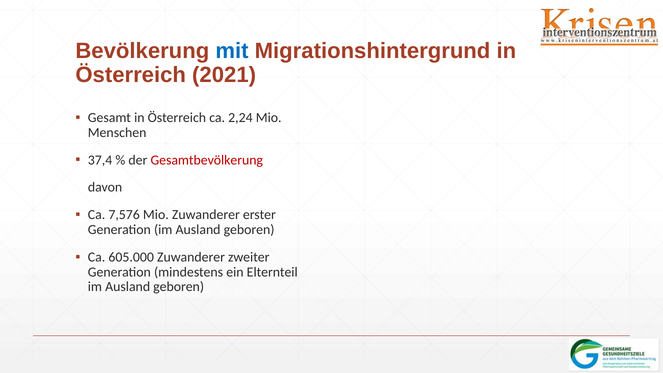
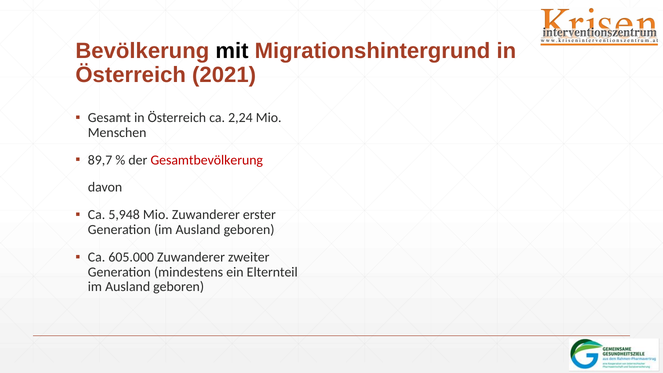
mit colour: blue -> black (232, 51)
37,4: 37,4 -> 89,7 (100, 160)
7,576: 7,576 -> 5,948 (124, 215)
